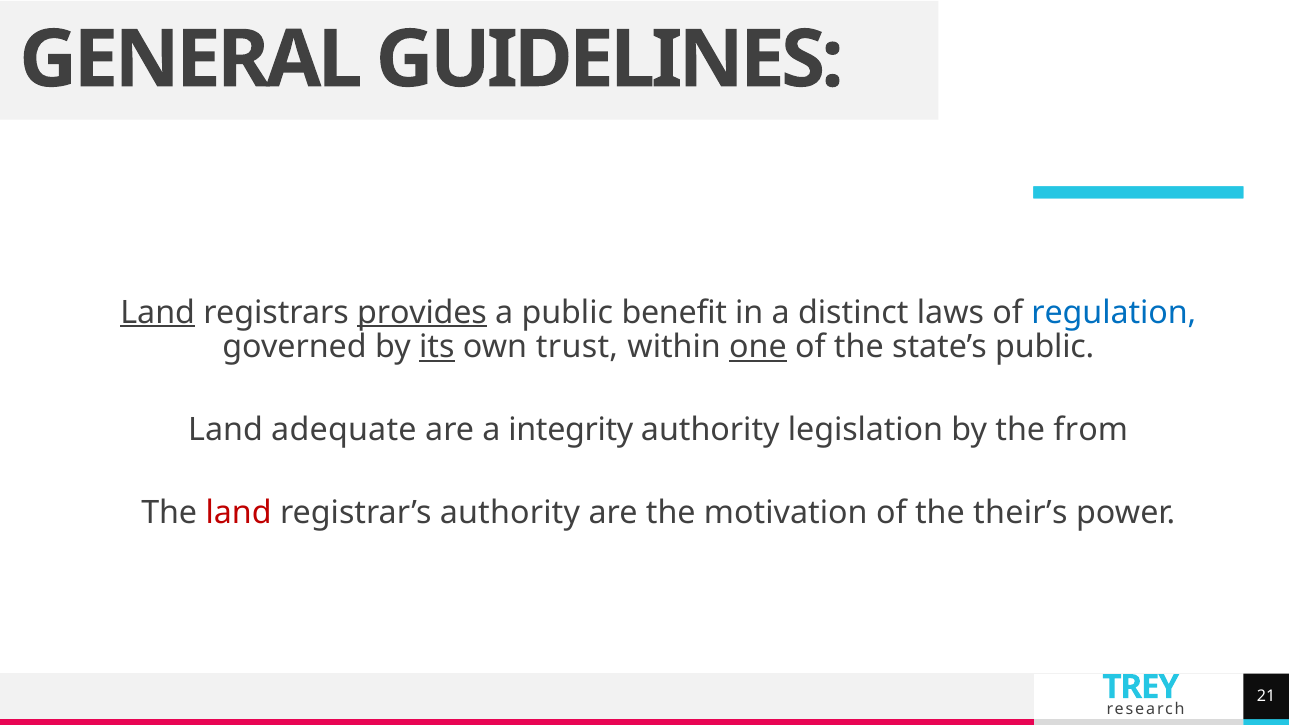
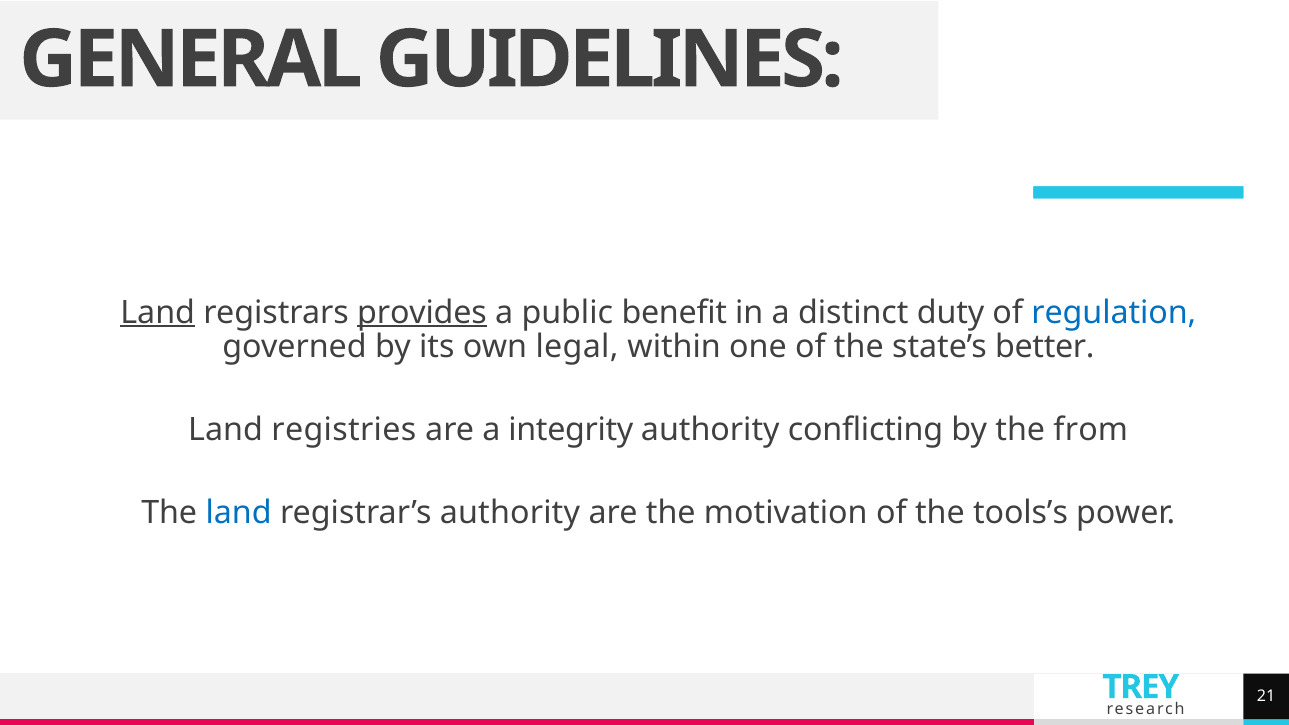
laws: laws -> duty (951, 312)
its underline: present -> none (437, 347)
trust: trust -> legal (577, 347)
one underline: present -> none (758, 347)
state’s public: public -> better (1045, 347)
adequate: adequate -> registries (344, 430)
legislation: legislation -> conflicting (866, 430)
land colour: red -> blue (239, 513)
their’s: their’s -> tools’s (1021, 513)
